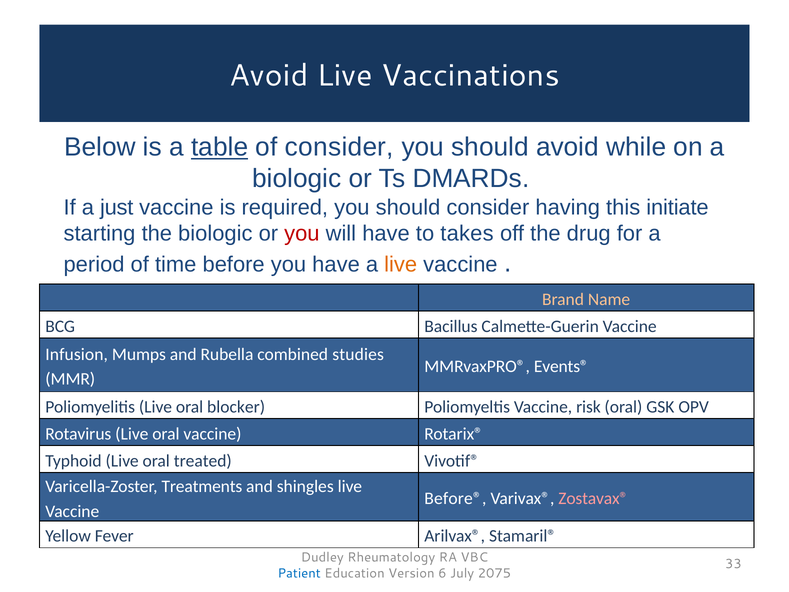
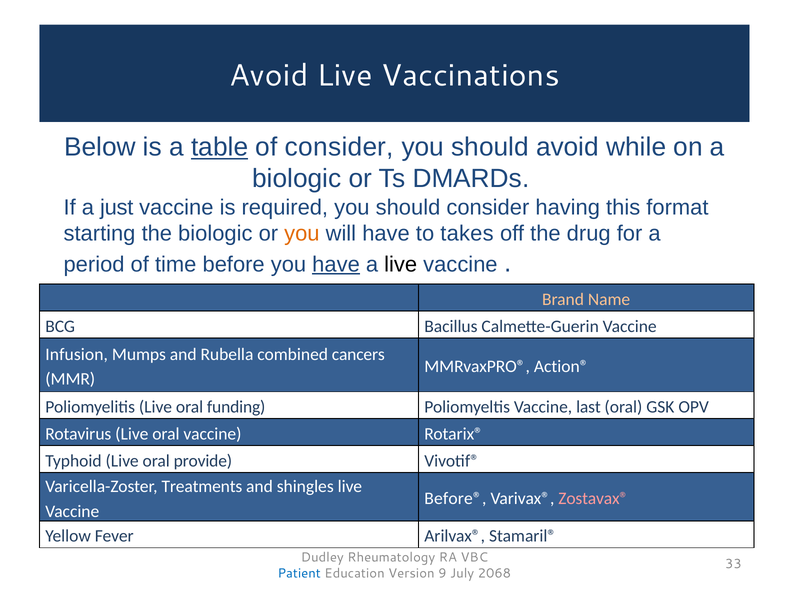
initiate: initiate -> format (677, 207)
you colour: red -> orange (302, 234)
have underline: none -> present (336, 264)
live colour: orange -> black (401, 264)
studies: studies -> cancers (358, 354)
Events®: Events® -> Action® (561, 366)
blocker: blocker -> funding (236, 407)
risk: risk -> last (588, 407)
treated: treated -> provide (203, 461)
6: 6 -> 9 (442, 573)
2075: 2075 -> 2068 (494, 573)
